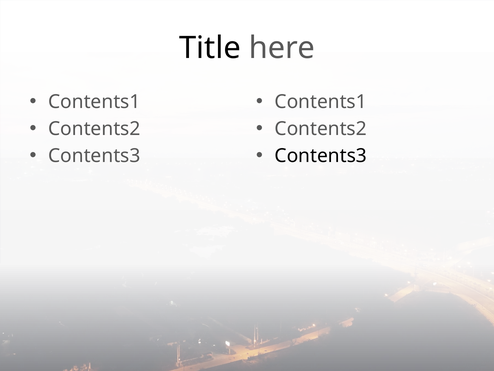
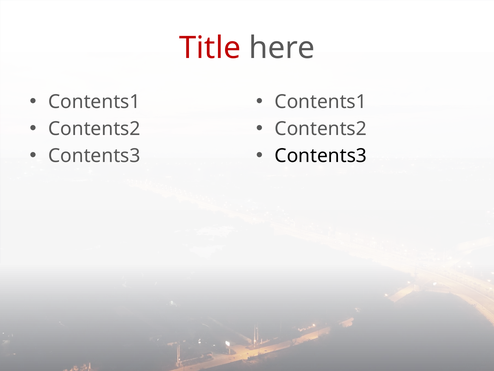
Title colour: black -> red (210, 48)
